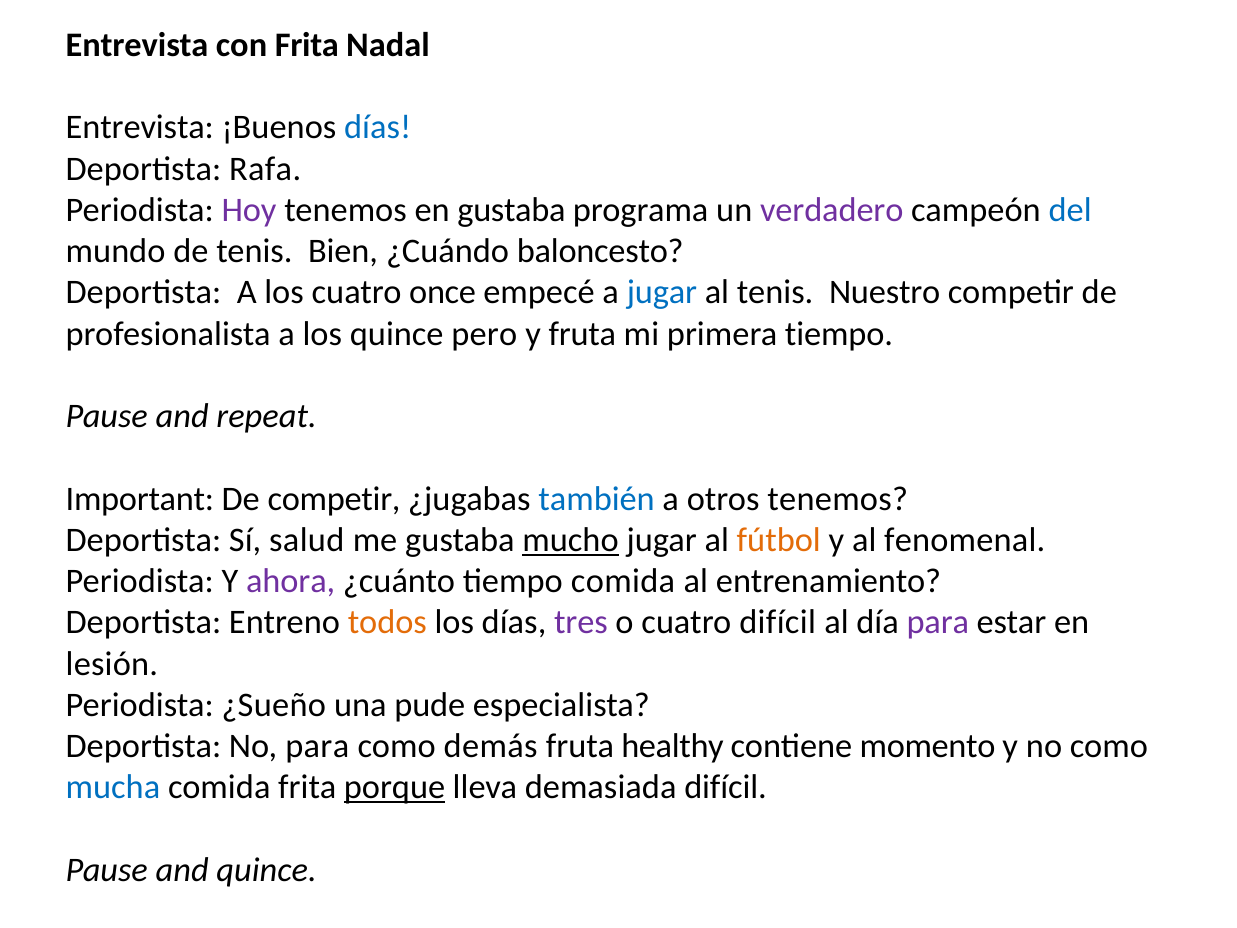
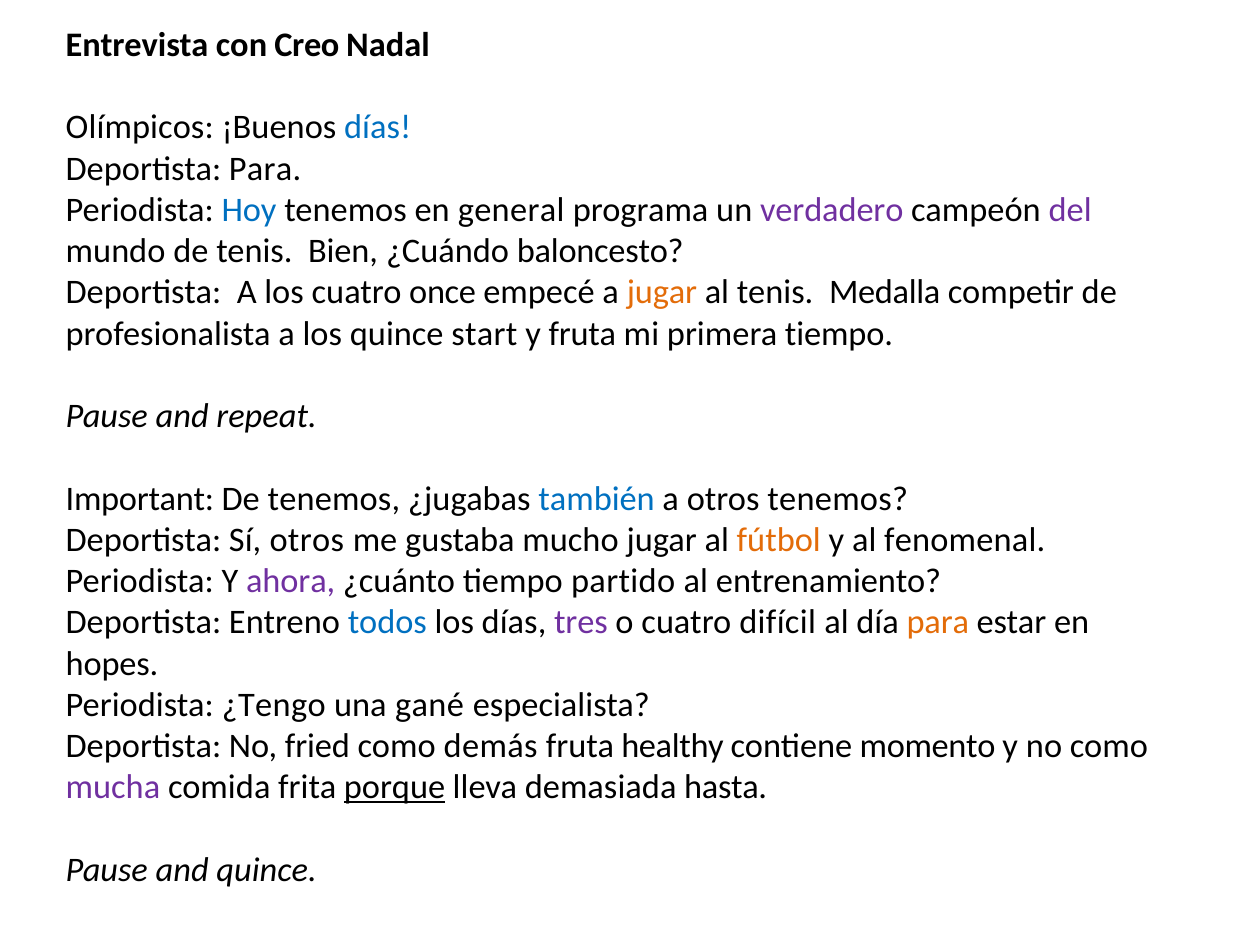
con Frita: Frita -> Creo (307, 45)
Entrevista: Entrevista -> Olímpicos (140, 127)
Deportista Rafa: Rafa -> Para (265, 169)
Hoy colour: purple -> blue (249, 210)
en gustaba: gustaba -> general (511, 210)
del colour: blue -> purple (1070, 210)
jugar colour: blue -> orange (662, 292)
Nuestro: Nuestro -> Medalla (885, 292)
pero: pero -> start (484, 334)
De competir: competir -> tenemos (334, 499)
Sí salud: salud -> otros (307, 540)
mucho underline: present -> none (570, 540)
tiempo comida: comida -> partido (623, 581)
todos colour: orange -> blue (387, 622)
para colour: purple -> orange (938, 622)
lesión: lesión -> hopes (112, 664)
¿Sueño: ¿Sueño -> ¿Tengo (274, 705)
pude: pude -> gané (430, 705)
No para: para -> fried (317, 746)
mucha colour: blue -> purple (113, 787)
demasiada difícil: difícil -> hasta (726, 787)
